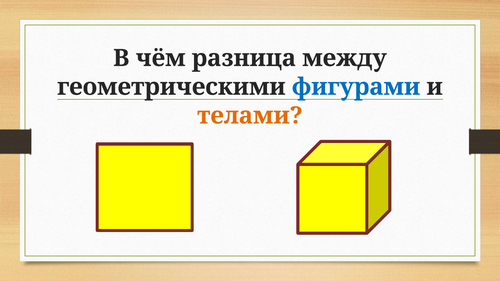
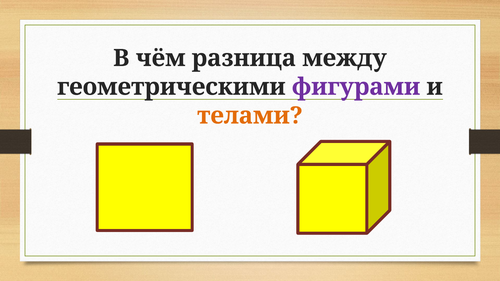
фигурами colour: blue -> purple (356, 87)
